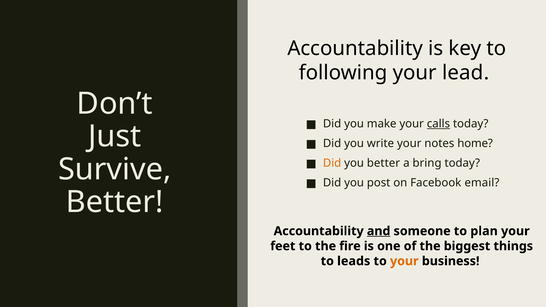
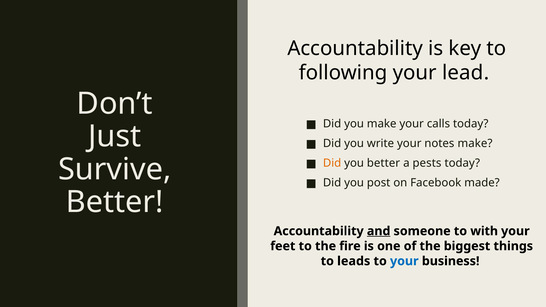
calls underline: present -> none (438, 124)
notes home: home -> make (475, 144)
bring: bring -> pests (427, 163)
email: email -> made (482, 183)
plan: plan -> with (484, 231)
your colour: orange -> blue (404, 261)
